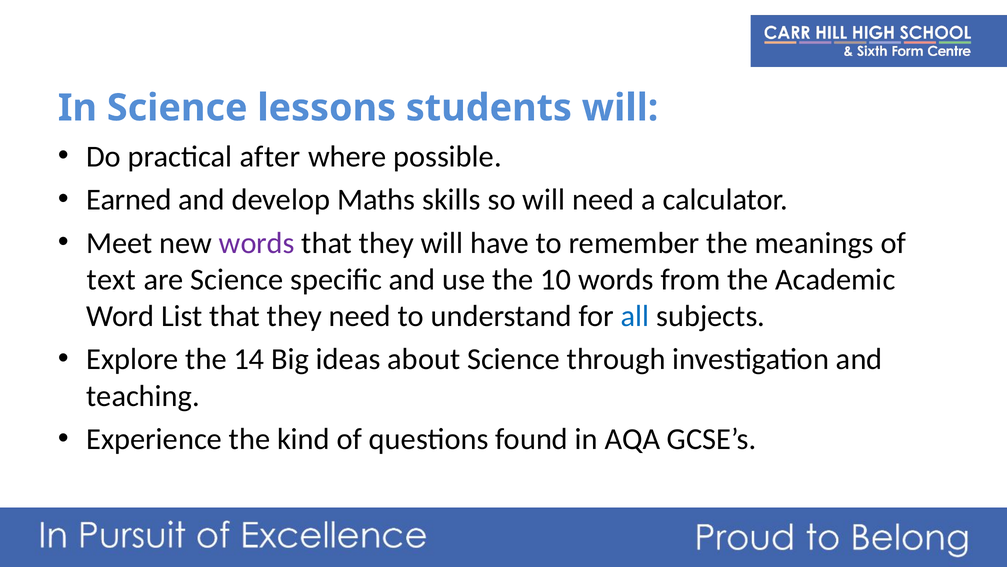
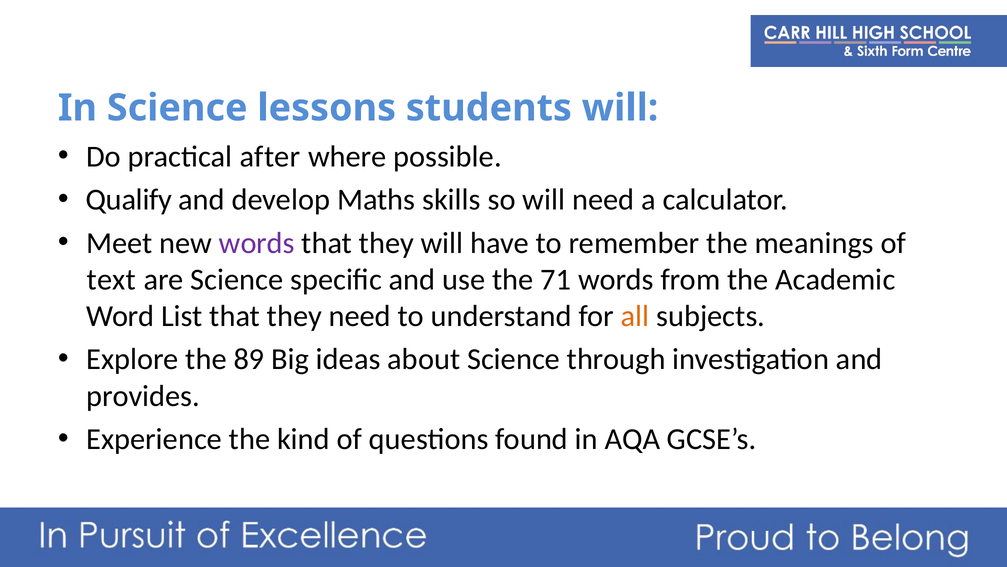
Earned: Earned -> Qualify (129, 200)
10: 10 -> 71 (556, 279)
all colour: blue -> orange (635, 316)
14: 14 -> 89 (249, 359)
teaching: teaching -> provides (143, 396)
